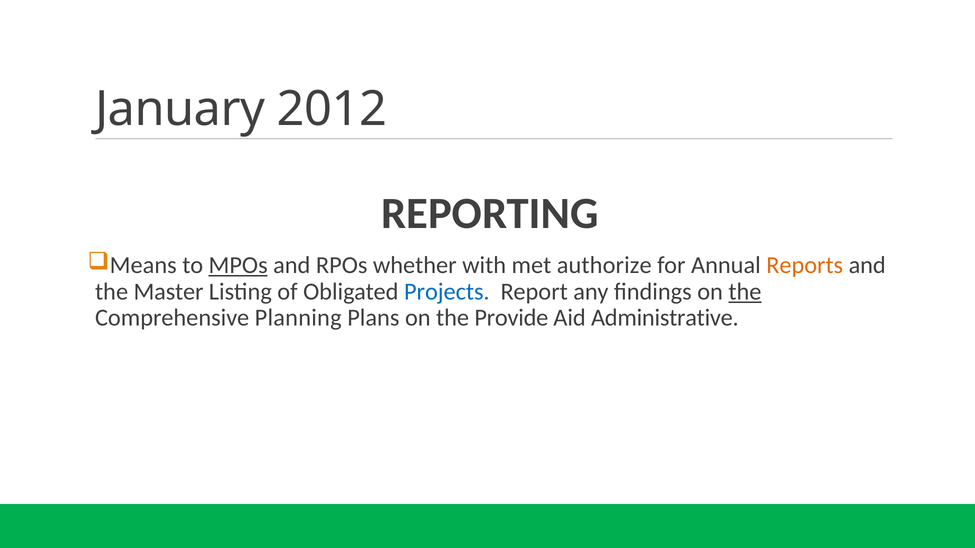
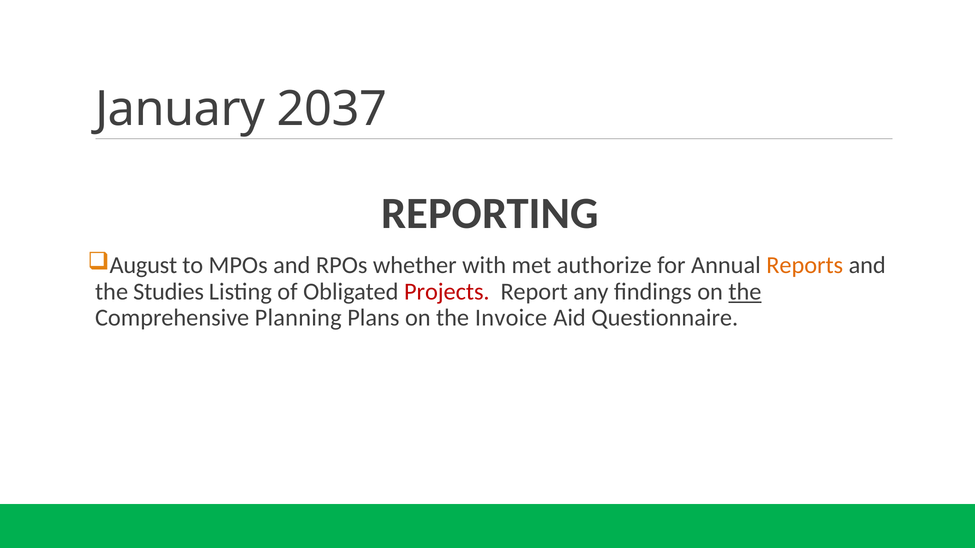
2012: 2012 -> 2037 (332, 109)
Means: Means -> August (143, 265)
MPOs underline: present -> none (238, 265)
Master: Master -> Studies (169, 292)
Projects colour: blue -> red (447, 292)
Provide: Provide -> Invoice (511, 318)
Administrative: Administrative -> Questionnaire (665, 318)
